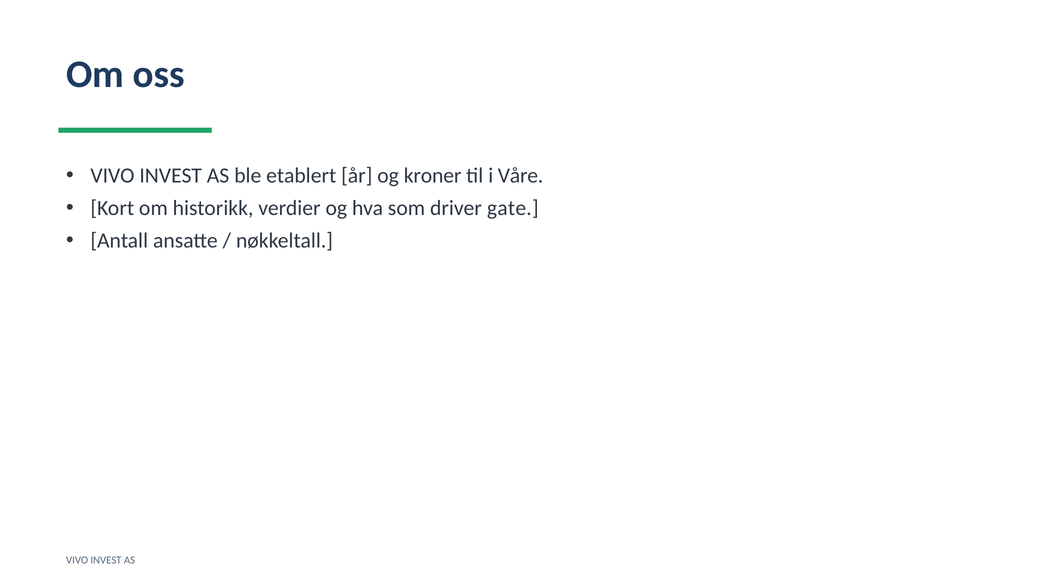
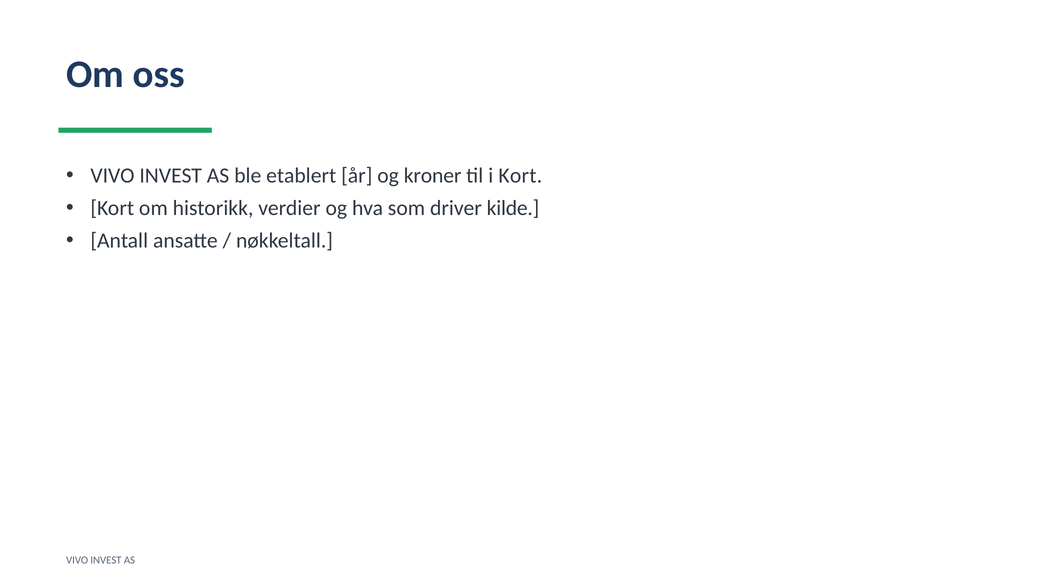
i Våre: Våre -> Kort (520, 176)
gate: gate -> kilde (513, 208)
